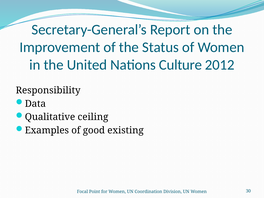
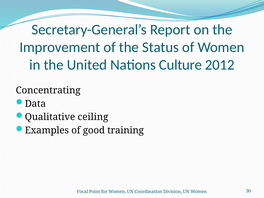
Responsibility: Responsibility -> Concentrating (48, 90)
existing: existing -> training (126, 130)
